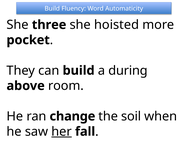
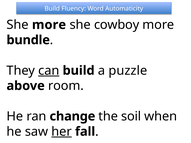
She three: three -> more (49, 25)
hoisted: hoisted -> cowboy (117, 25)
pocket: pocket -> bundle (28, 40)
can underline: none -> present (49, 71)
during: during -> puzzle (128, 71)
